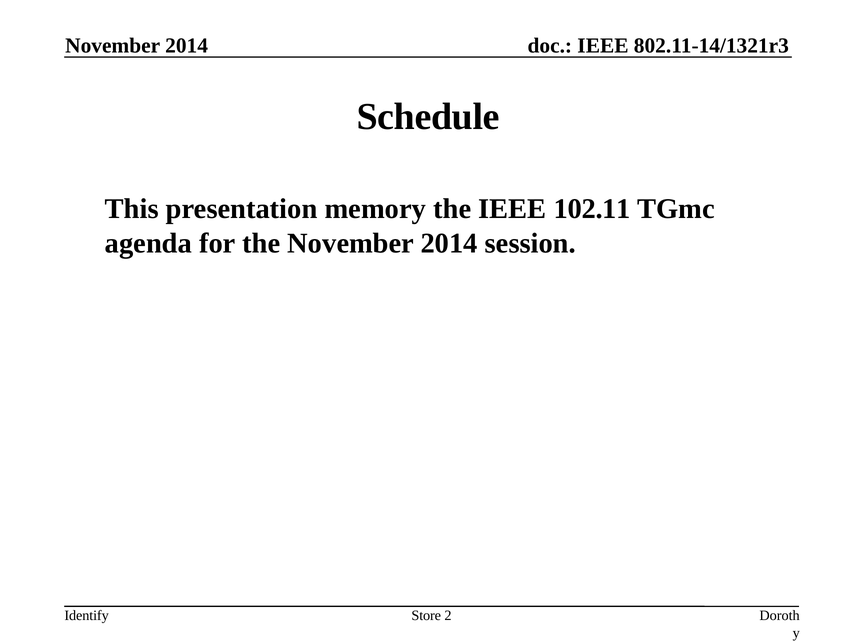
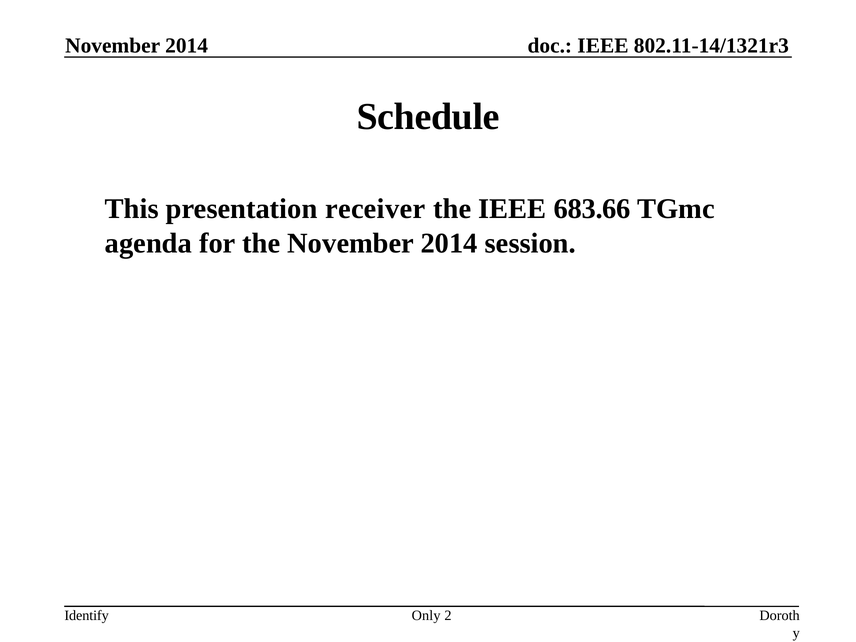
memory: memory -> receiver (375, 209)
102.11: 102.11 -> 683.66 (592, 209)
Store: Store -> Only (426, 616)
